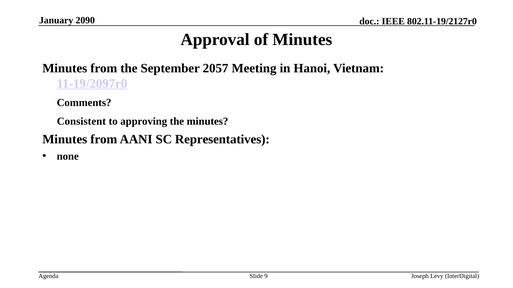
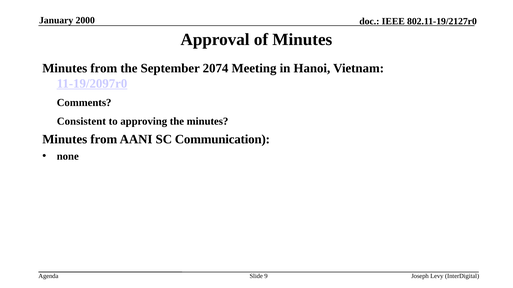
2090: 2090 -> 2000 (85, 20)
2057: 2057 -> 2074 (216, 68)
Representatives: Representatives -> Communication (222, 139)
